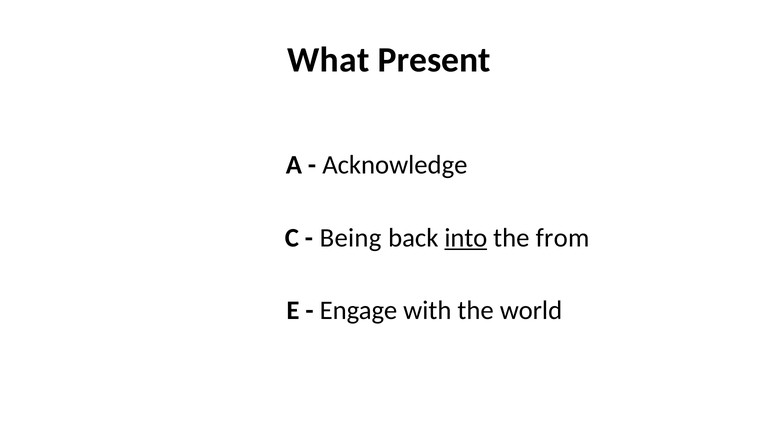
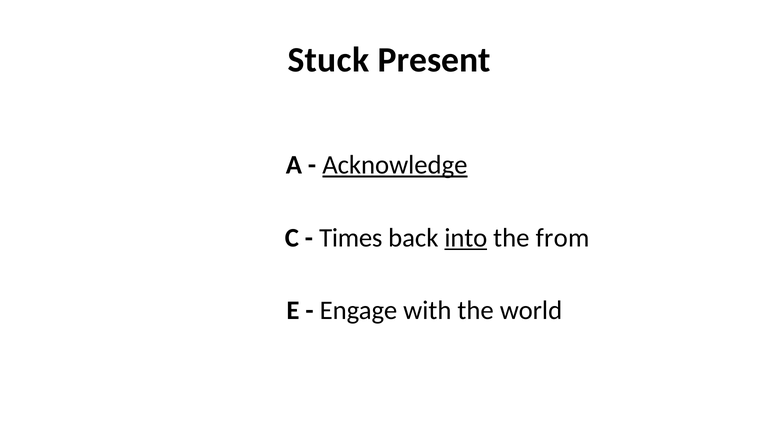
What: What -> Stuck (328, 60)
Acknowledge underline: none -> present (395, 165)
Being: Being -> Times (351, 237)
